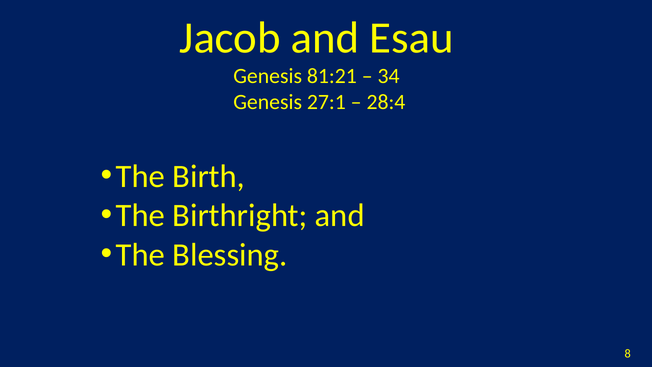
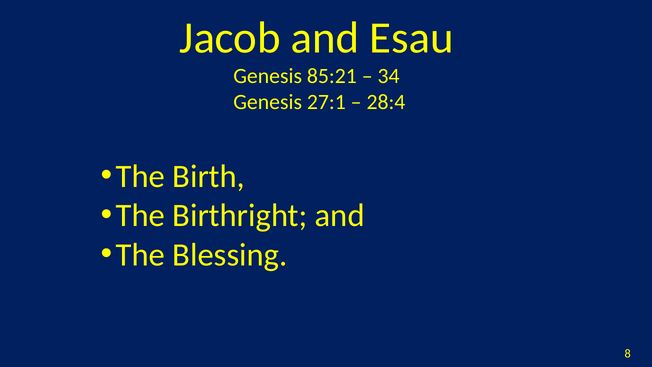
81:21: 81:21 -> 85:21 (332, 76)
